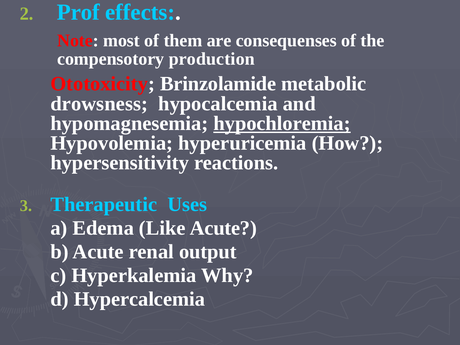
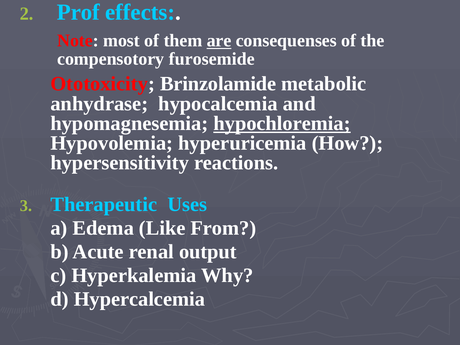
are underline: none -> present (219, 41)
production: production -> furosemide (212, 59)
drowsness: drowsness -> anhydrase (99, 104)
Like Acute: Acute -> From (223, 228)
